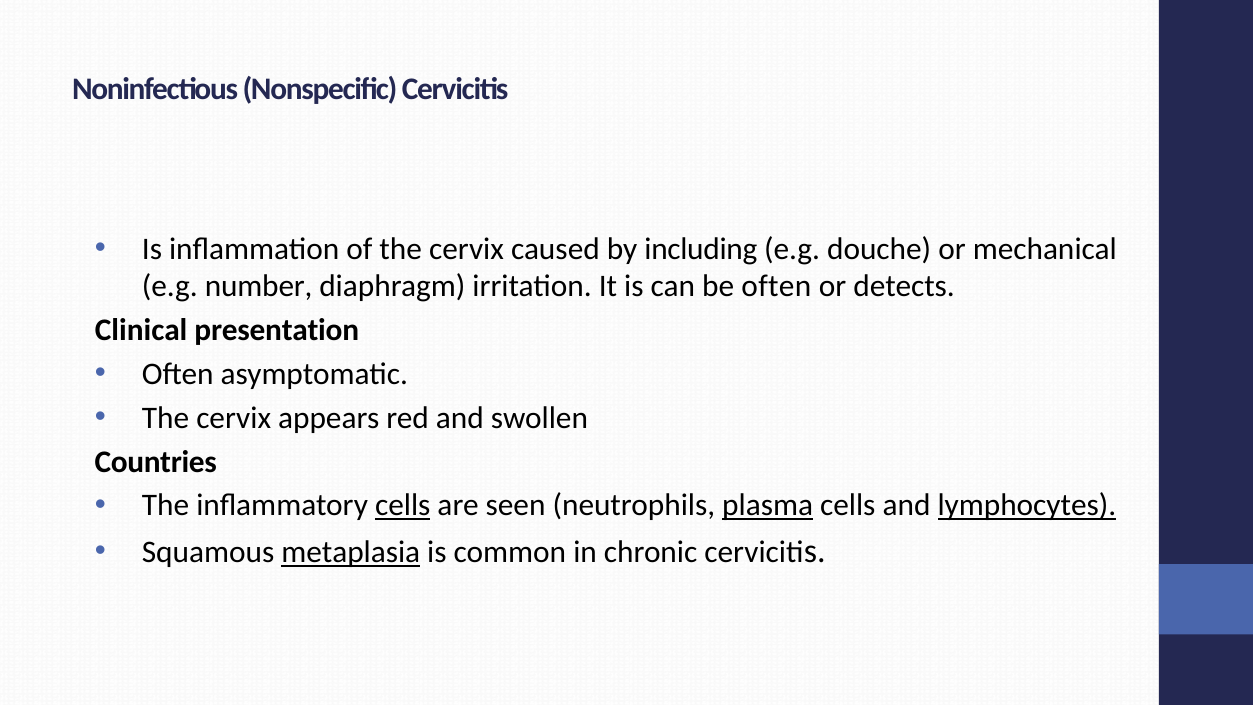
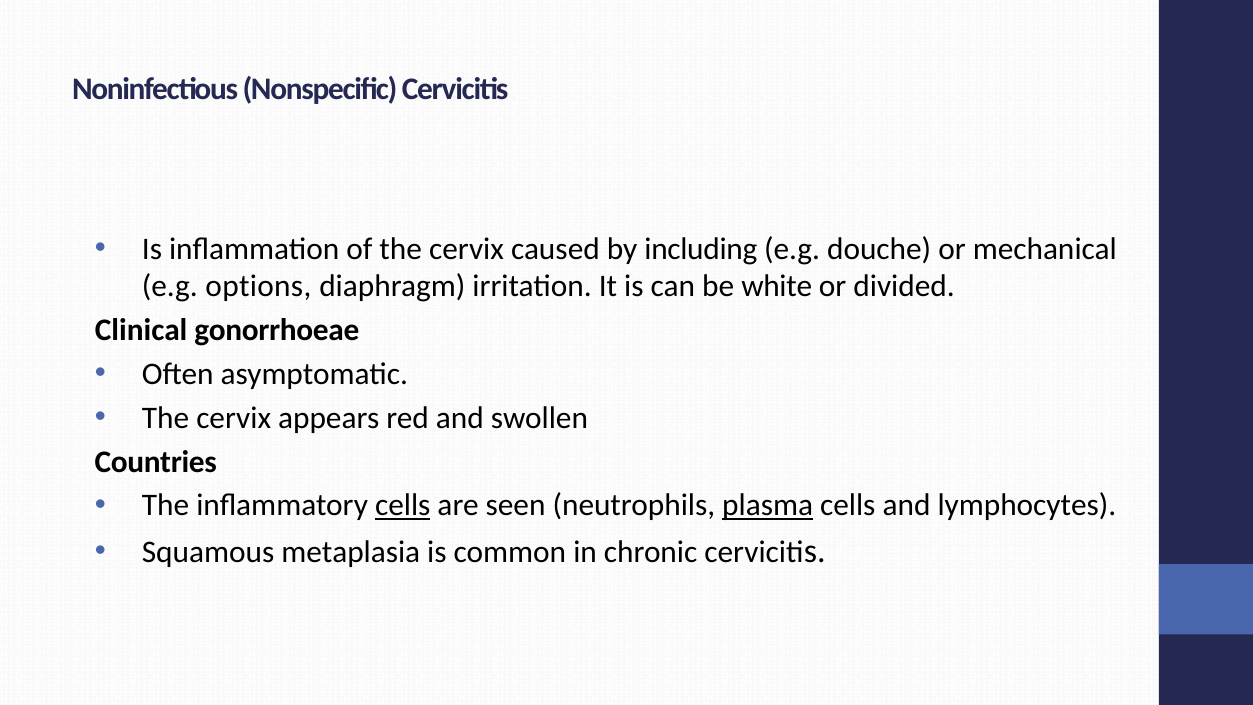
number: number -> options (258, 286)
be often: often -> white (777, 286)
detects: detects -> divided (904, 286)
presentation: presentation -> gonorrhoeae (277, 330)
lymphocytes underline: present -> none (1027, 505)
metaplasia underline: present -> none (351, 552)
